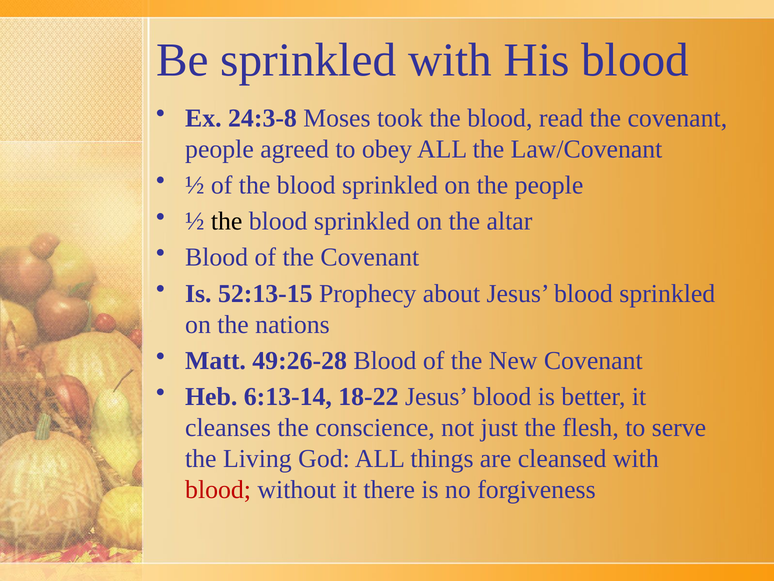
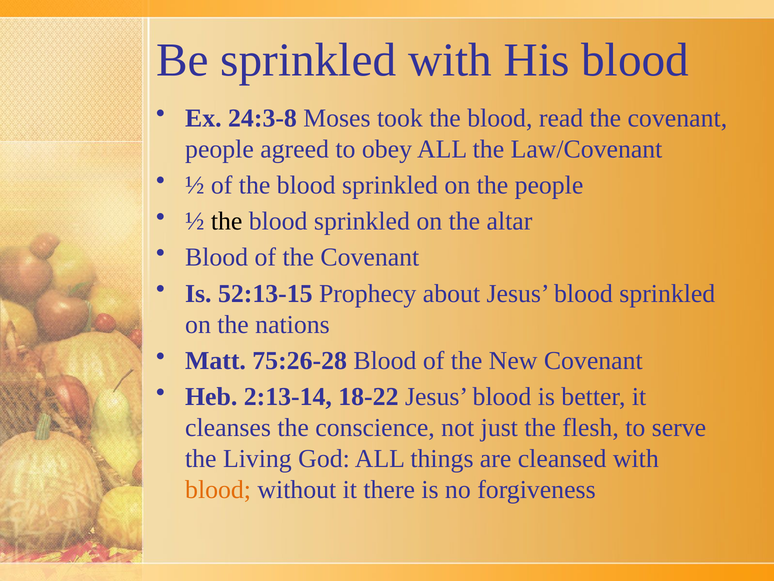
49:26-28: 49:26-28 -> 75:26-28 (300, 360)
6:13-14: 6:13-14 -> 2:13-14 (288, 396)
blood colour: red -> orange (218, 489)
